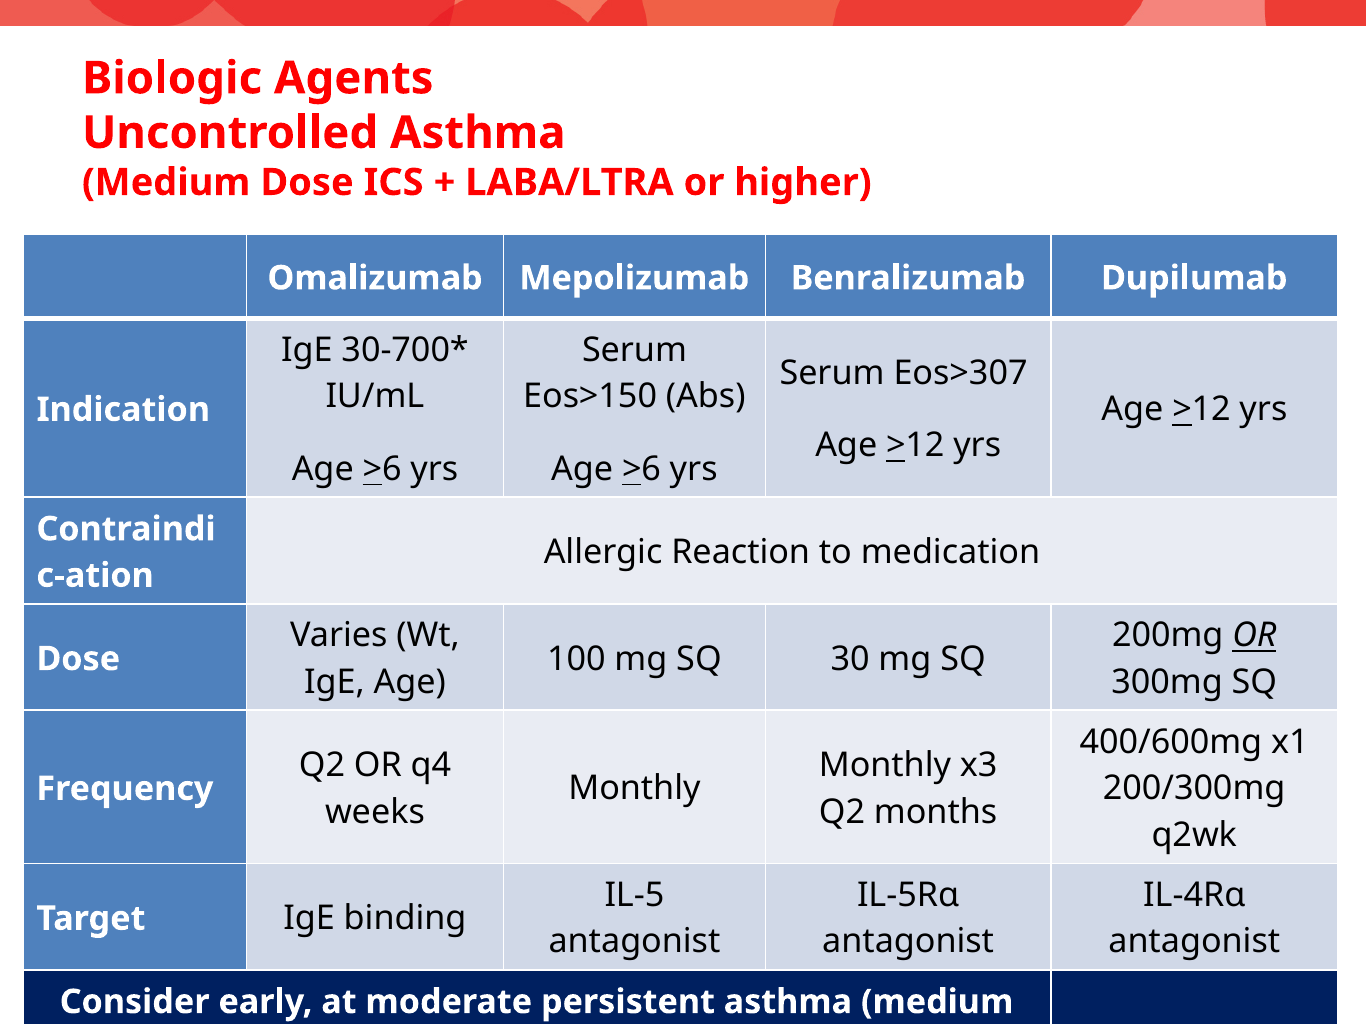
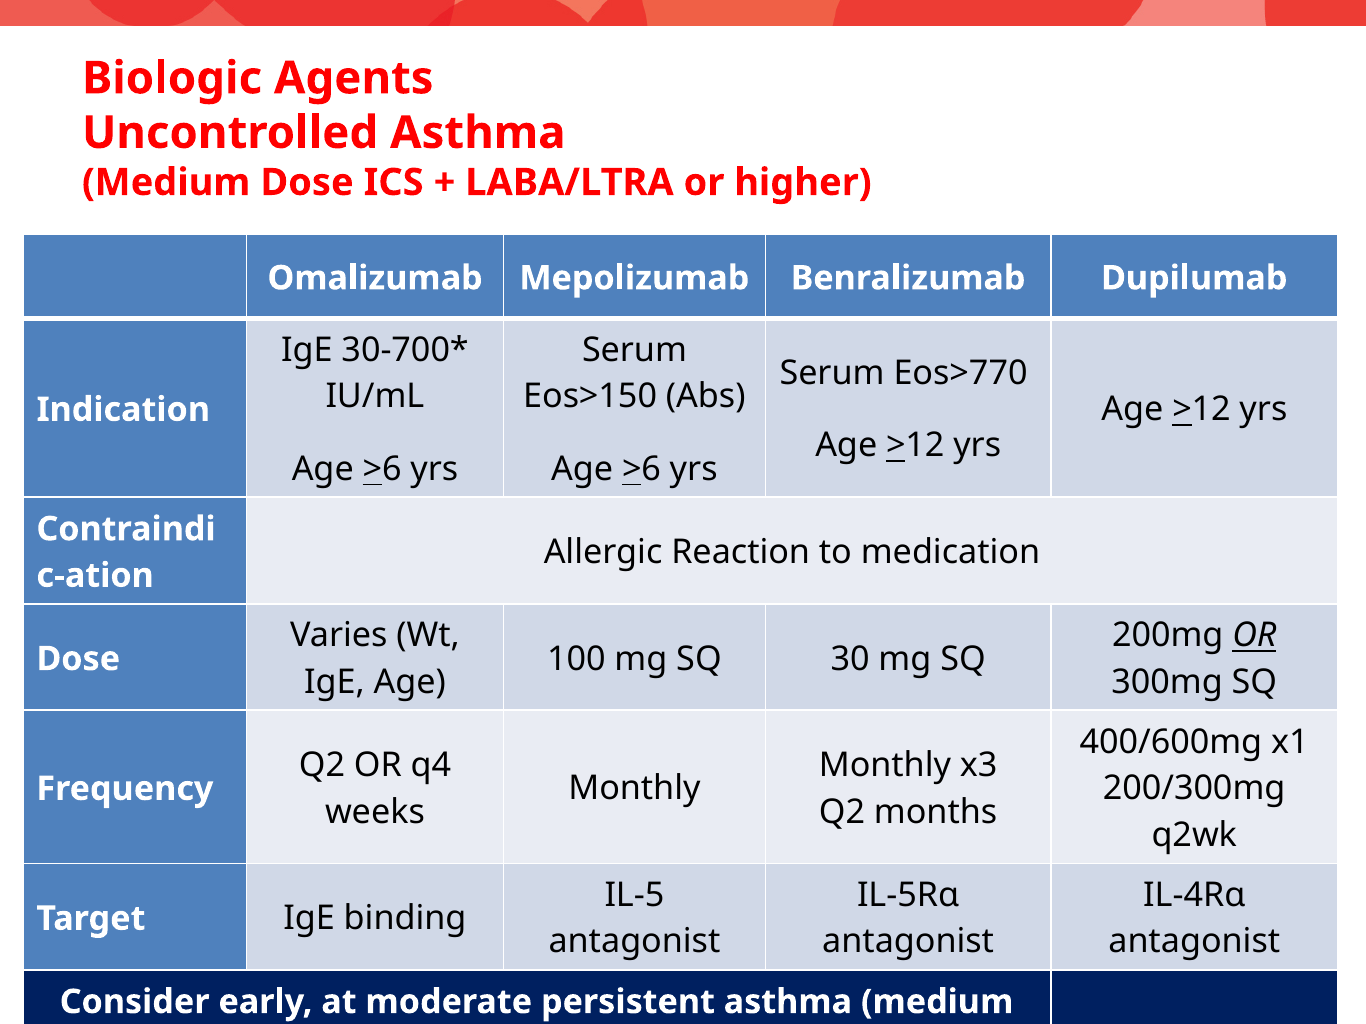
Eos>307: Eos>307 -> Eos>770 (961, 374)
